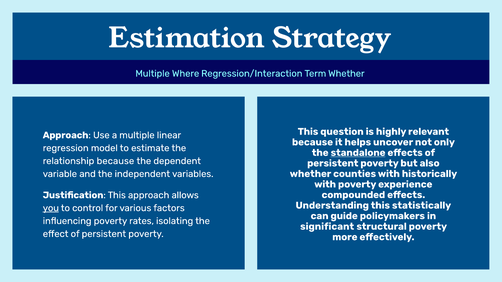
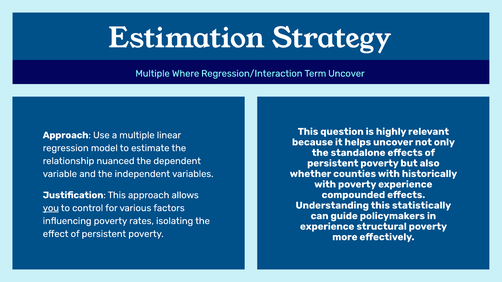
Term Whether: Whether -> Uncover (346, 74)
standalone underline: present -> none (358, 153)
relationship because: because -> nuanced (115, 161)
significant: significant -> experience (327, 227)
